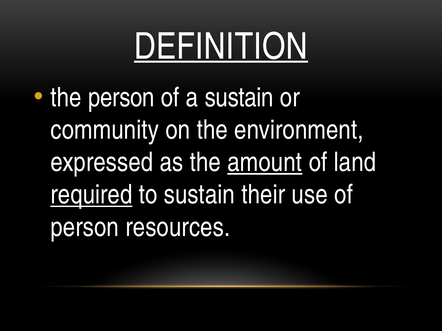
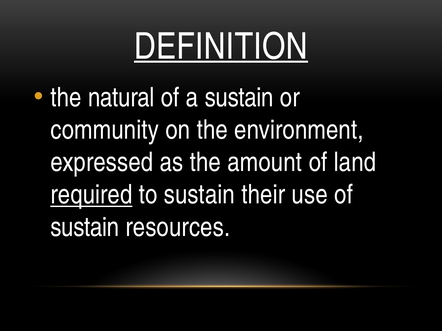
the person: person -> natural (121, 98)
amount underline: present -> none (265, 163)
person: person -> sustain (85, 228)
